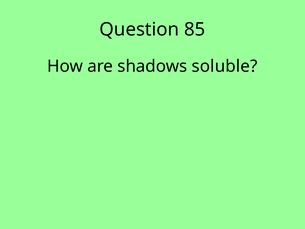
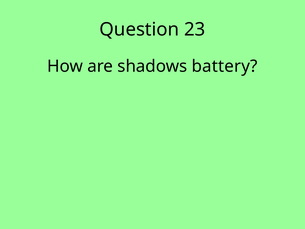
85: 85 -> 23 (195, 30)
soluble: soluble -> battery (225, 66)
